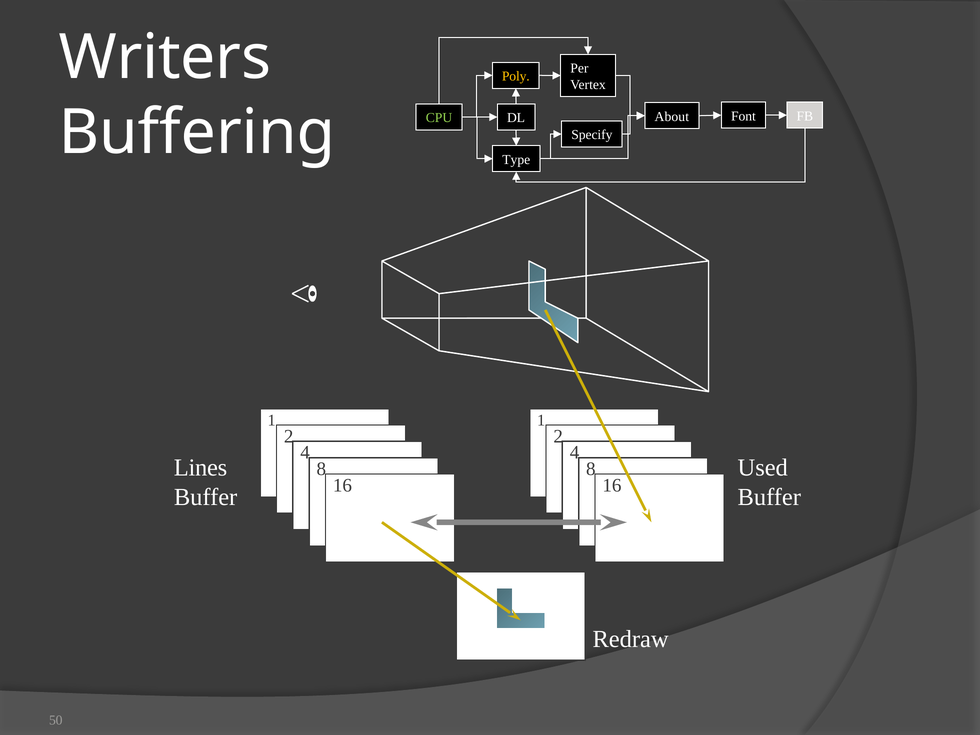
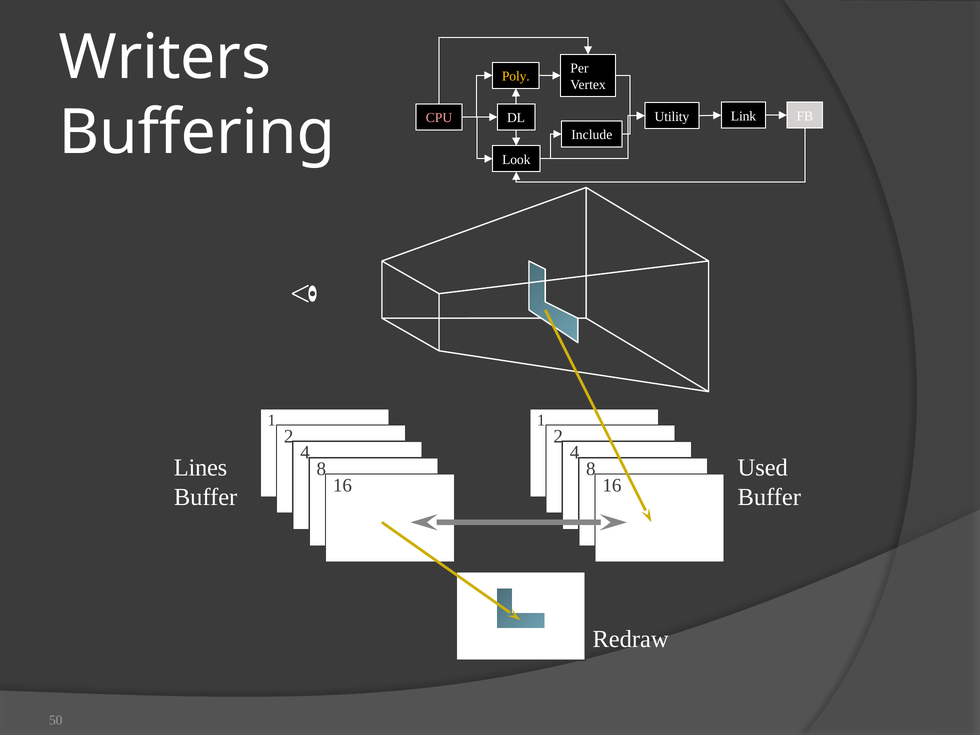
Font: Font -> Link (743, 116)
About: About -> Utility (672, 117)
CPU colour: light green -> pink (439, 118)
Specify: Specify -> Include (592, 135)
Type: Type -> Look (516, 160)
